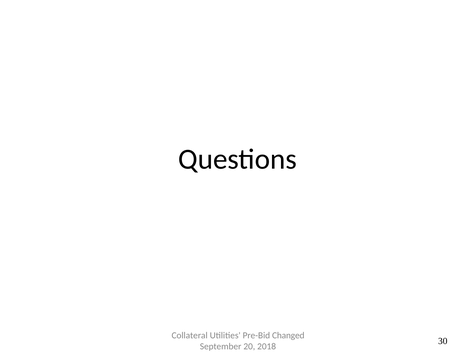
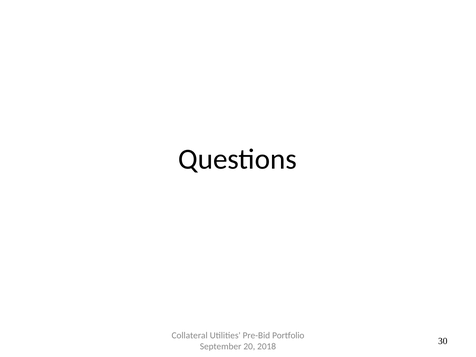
Changed: Changed -> Portfolio (288, 335)
